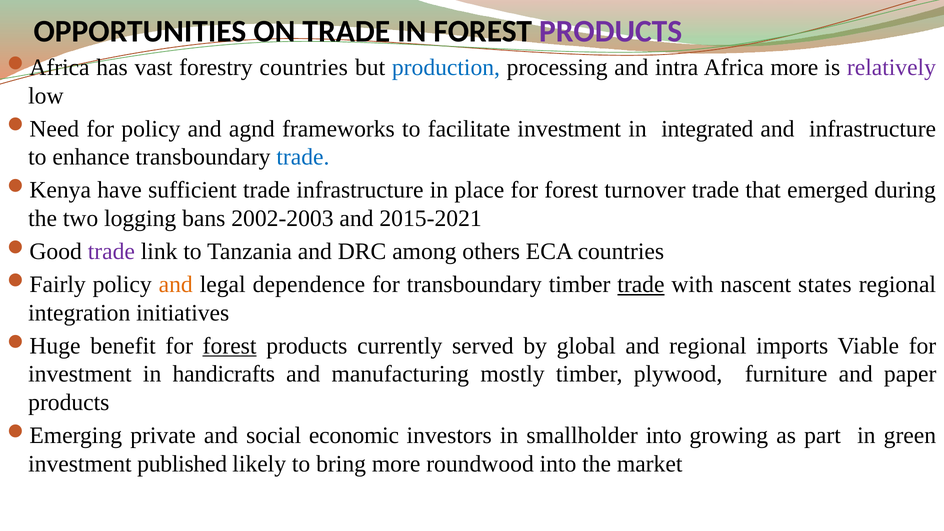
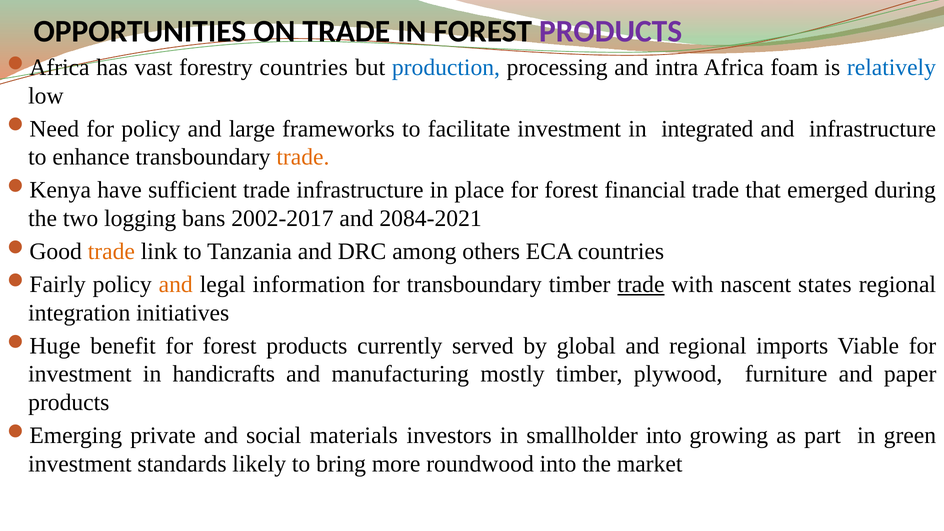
Africa more: more -> foam (794, 67)
relatively colour: purple -> blue (891, 67)
agnd: agnd -> large (252, 129)
trade colour: blue -> orange (303, 157)
turnover: turnover -> financial (645, 190)
2002-2003: 2002-2003 -> 2002-2017 (282, 218)
2015-2021: 2015-2021 -> 2084-2021 (431, 218)
trade colour: purple -> orange (111, 251)
dependence: dependence -> information (309, 284)
forest underline: present -> none (230, 346)
economic: economic -> materials (354, 436)
published: published -> standards (182, 464)
